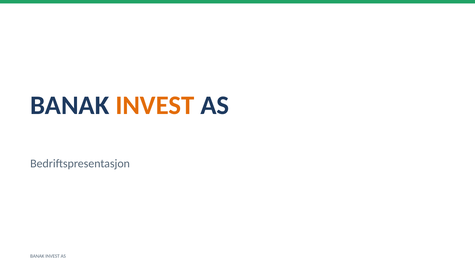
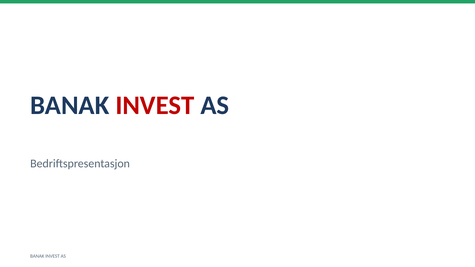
INVEST colour: orange -> red (155, 105)
